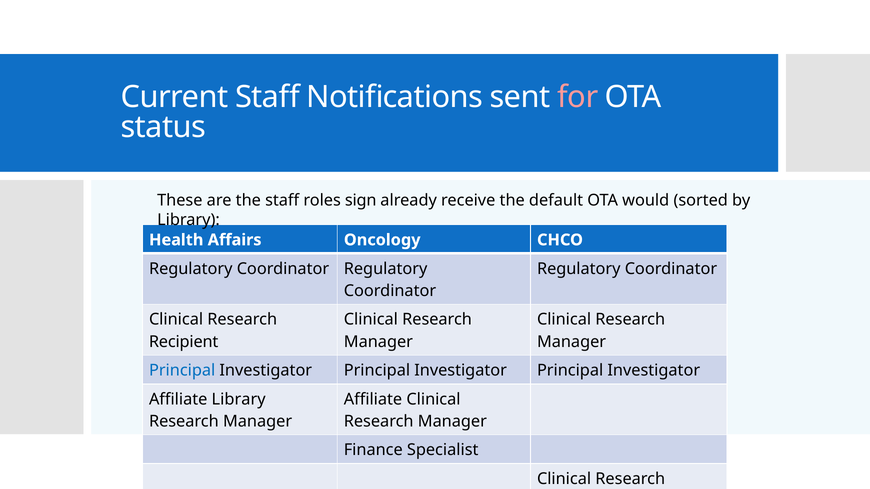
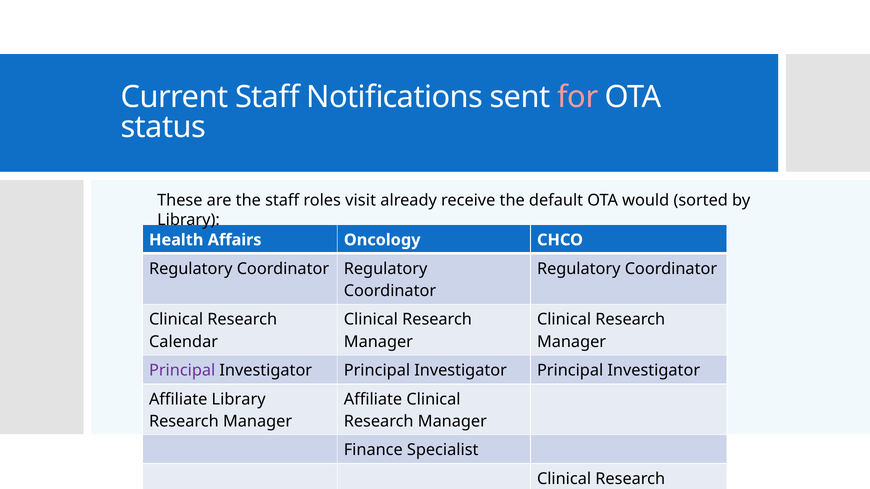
sign: sign -> visit (361, 200)
Recipient: Recipient -> Calendar (184, 342)
Principal colour: blue -> purple (182, 371)
